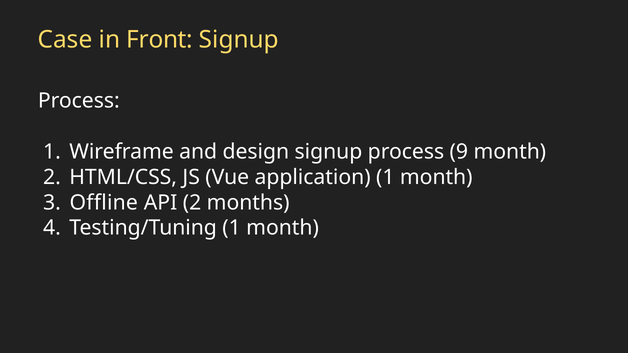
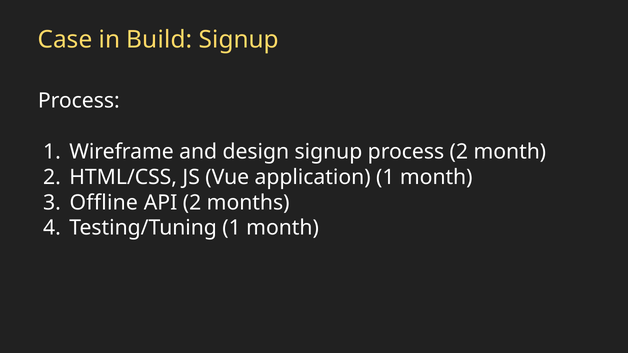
Front: Front -> Build (159, 40)
process 9: 9 -> 2 (459, 152)
